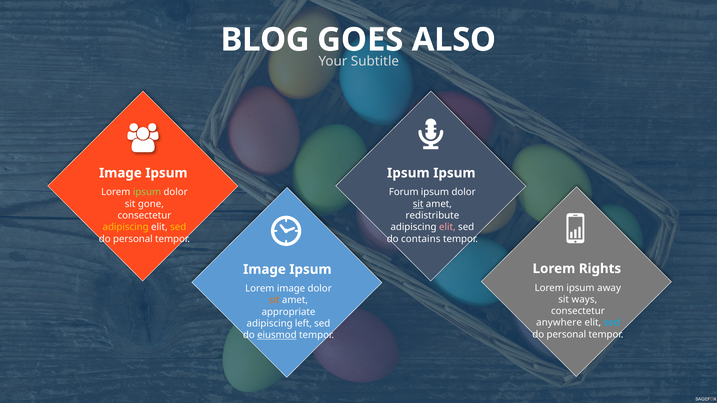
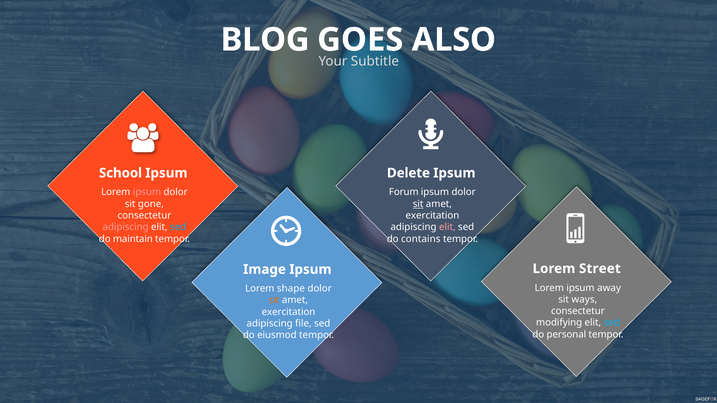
Image: Image -> School (121, 173)
Ipsum: Ipsum -> Delete (408, 173)
ipsum colour: light green -> pink (147, 192)
redistribute: redistribute -> exercitation (432, 216)
adipiscing colour: yellow -> pink (126, 227)
sed colour: yellow -> light blue (178, 227)
personal: personal -> maintain (133, 239)
Rights: Rights -> Street (600, 269)
Lorem image: image -> shape (291, 289)
appropriate: appropriate -> exercitation (288, 312)
anywhere: anywhere -> modifying (559, 323)
left: left -> file (303, 324)
eiusmod underline: present -> none (277, 336)
